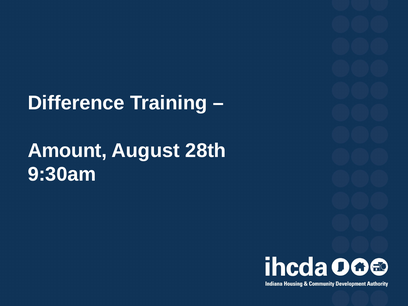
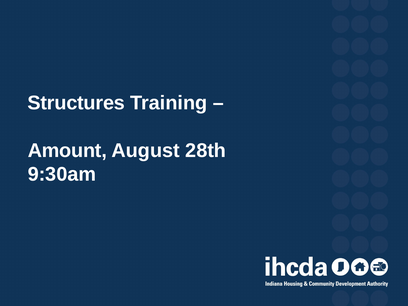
Difference: Difference -> Structures (76, 103)
